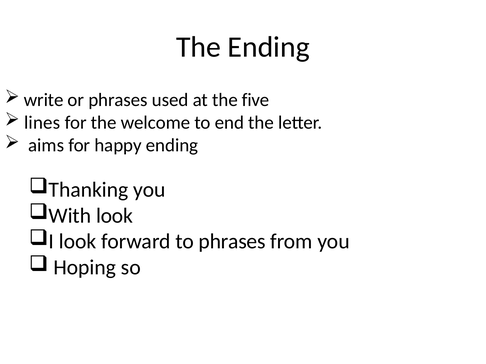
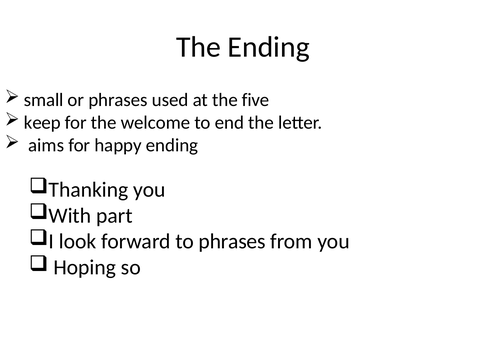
write: write -> small (44, 100)
lines: lines -> keep (42, 123)
With look: look -> part (114, 216)
